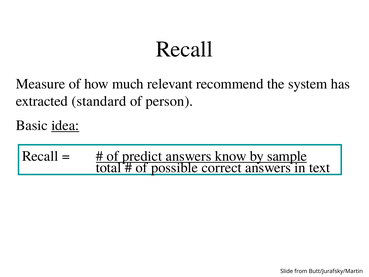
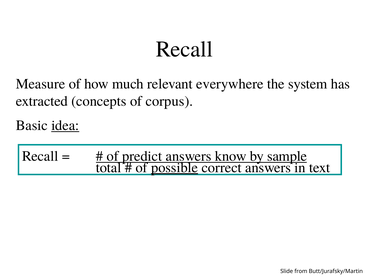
recommend: recommend -> everywhere (230, 84)
standard: standard -> concepts (99, 101)
person: person -> corpus (169, 101)
possible underline: none -> present (175, 167)
